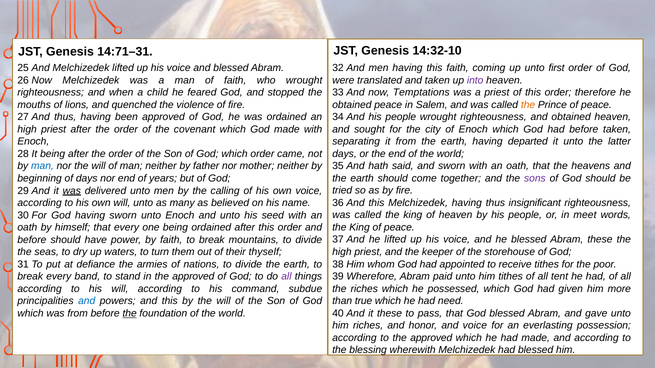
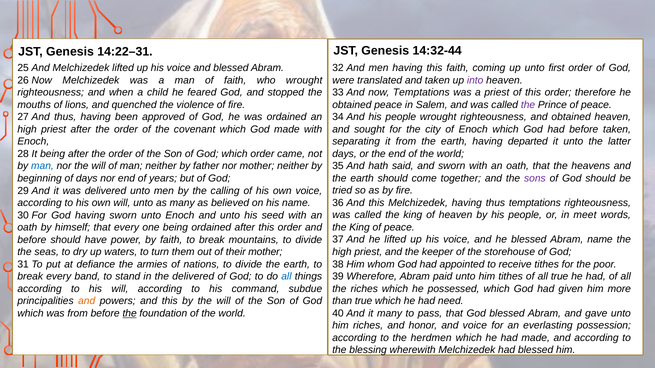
14:71–31: 14:71–31 -> 14:22–31 (125, 52)
14:32-10: 14:32-10 -> 14:32-44 (437, 51)
the colour: orange -> purple (528, 105)
was underline: present -> none (72, 191)
thus insignificant: insignificant -> temptations (535, 203)
Abram these: these -> name (600, 240)
their thyself: thyself -> mother (265, 252)
all tent: tent -> true (560, 277)
in the approved: approved -> delivered (193, 277)
all colour: purple -> blue (286, 277)
and colour: blue -> orange (87, 301)
it these: these -> many (390, 314)
to the approved: approved -> herdmen (431, 338)
